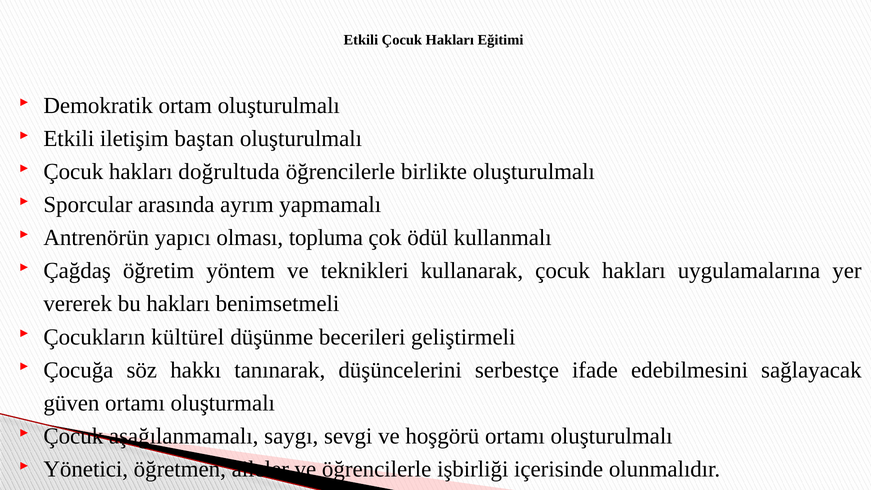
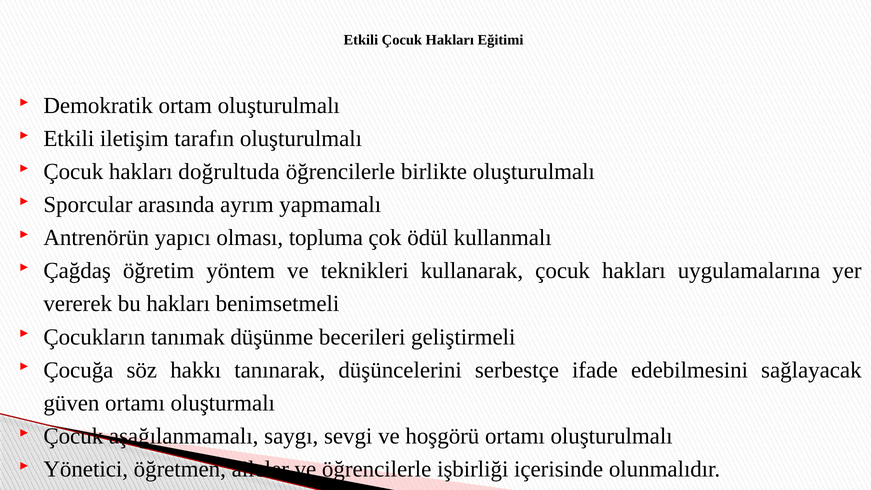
baştan: baştan -> tarafın (204, 139)
kültürel: kültürel -> tanımak (188, 337)
